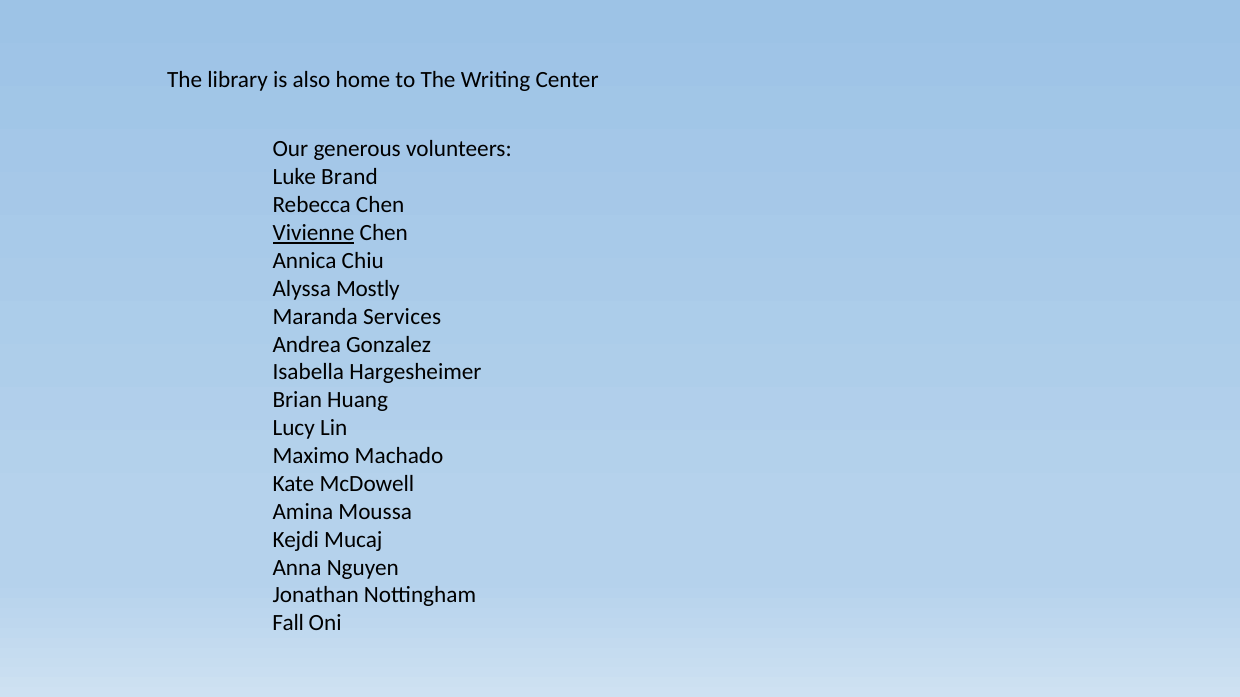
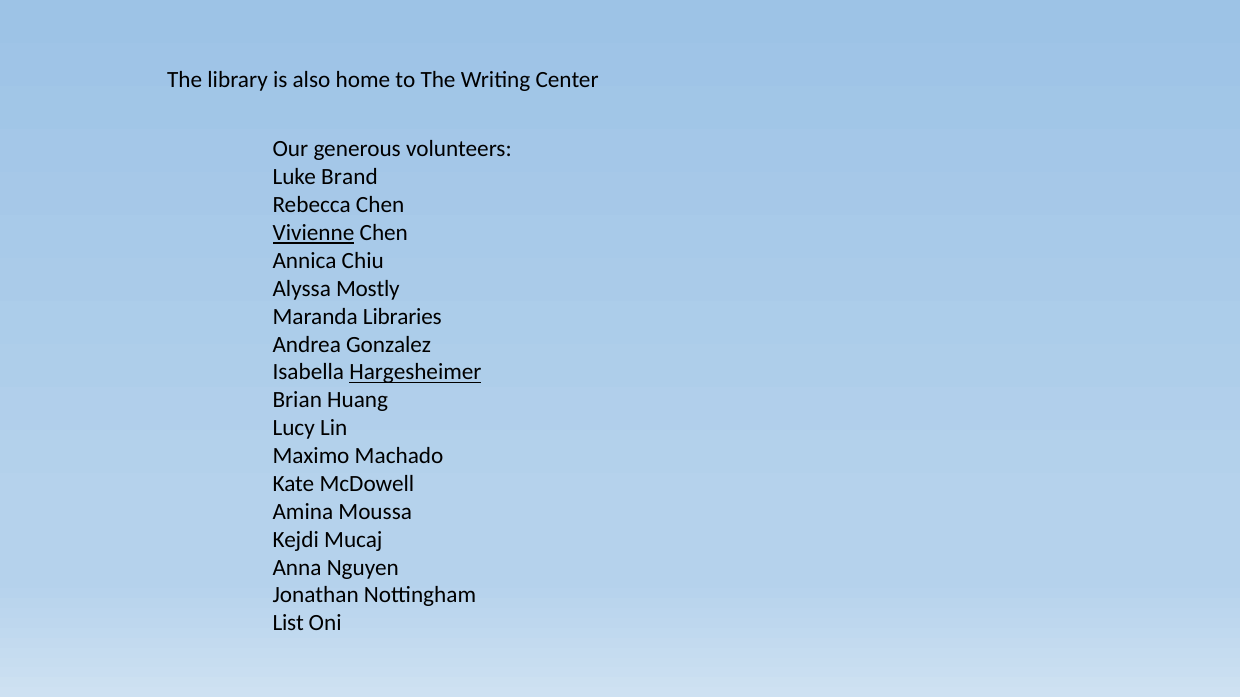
Services: Services -> Libraries (402, 317)
Hargesheimer underline: none -> present (415, 372)
Fall: Fall -> List (288, 624)
